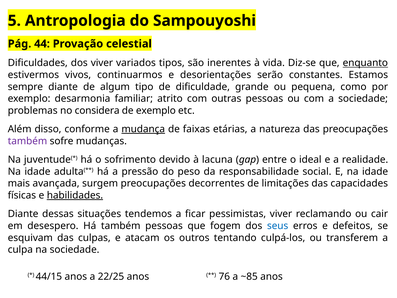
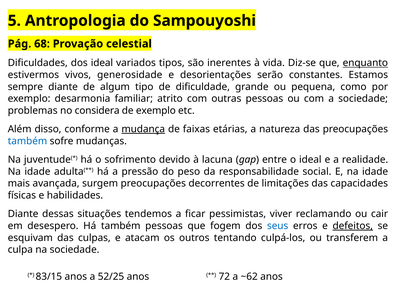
44: 44 -> 68 (42, 44)
dos viver: viver -> ideal (102, 63)
continuarmos: continuarmos -> generosidade (130, 75)
também colour: purple -> blue (27, 141)
habilidades underline: present -> none (75, 195)
defeitos underline: none -> present (353, 226)
44/15: 44/15 -> 83/15 (49, 276)
22/25: 22/25 -> 52/25 (111, 276)
76: 76 -> 72 (224, 276)
~85: ~85 -> ~62 (249, 276)
